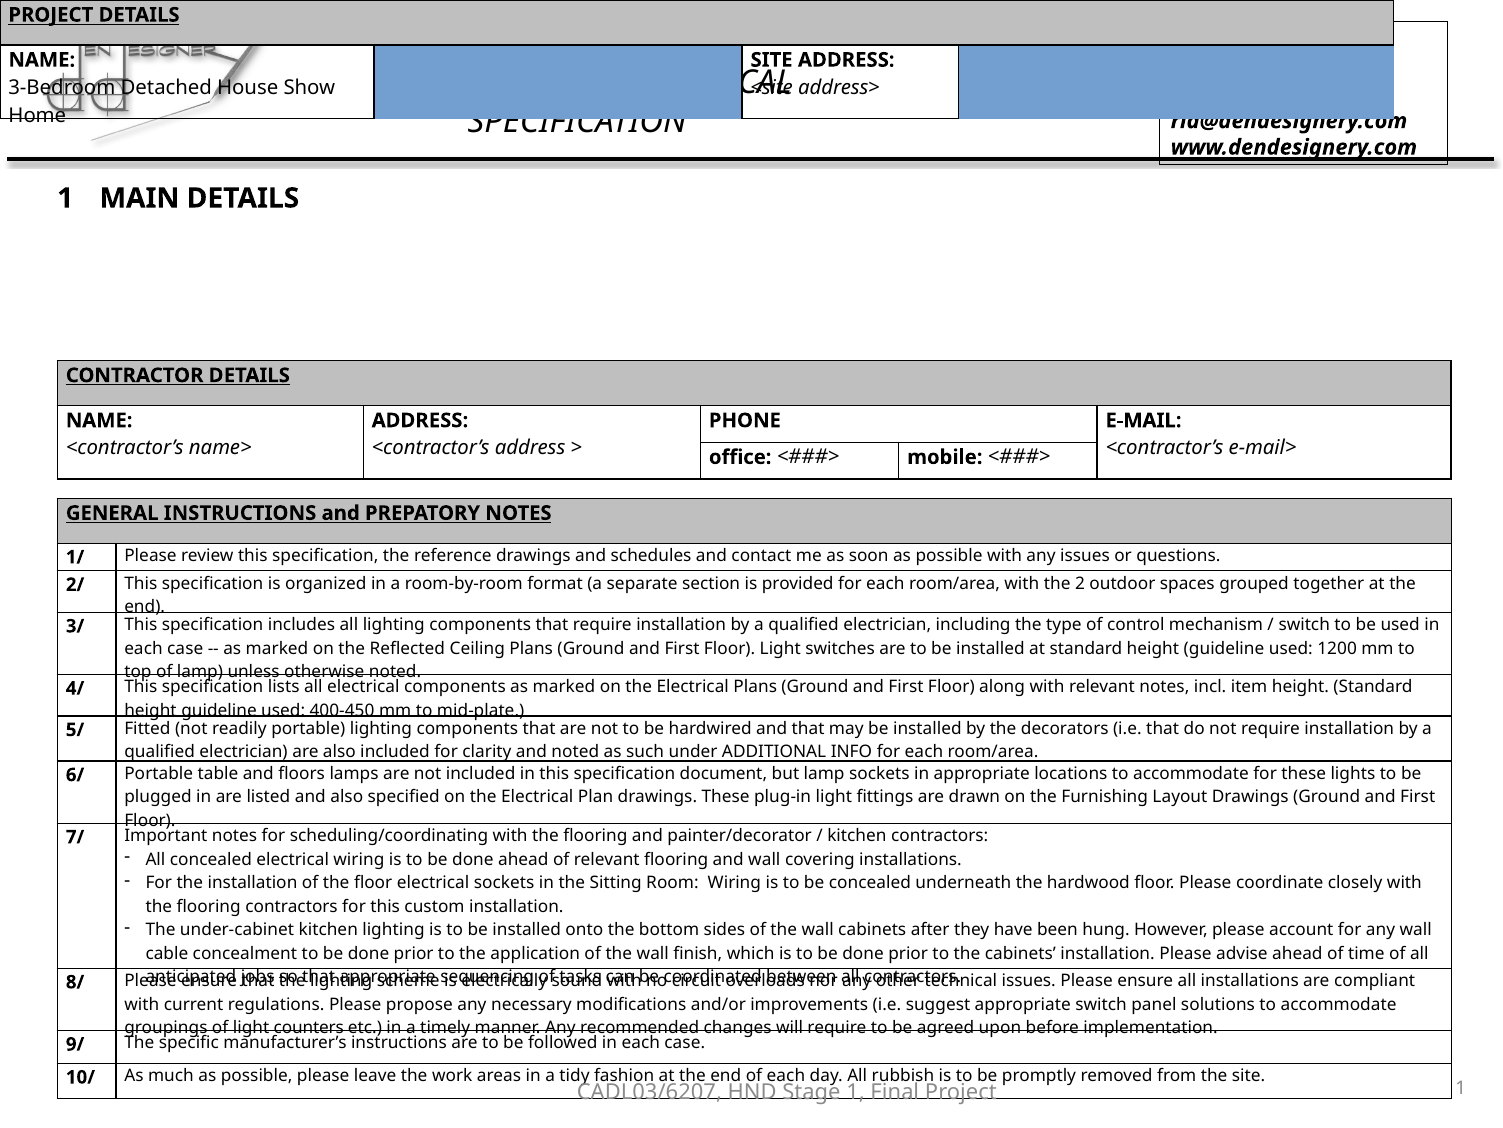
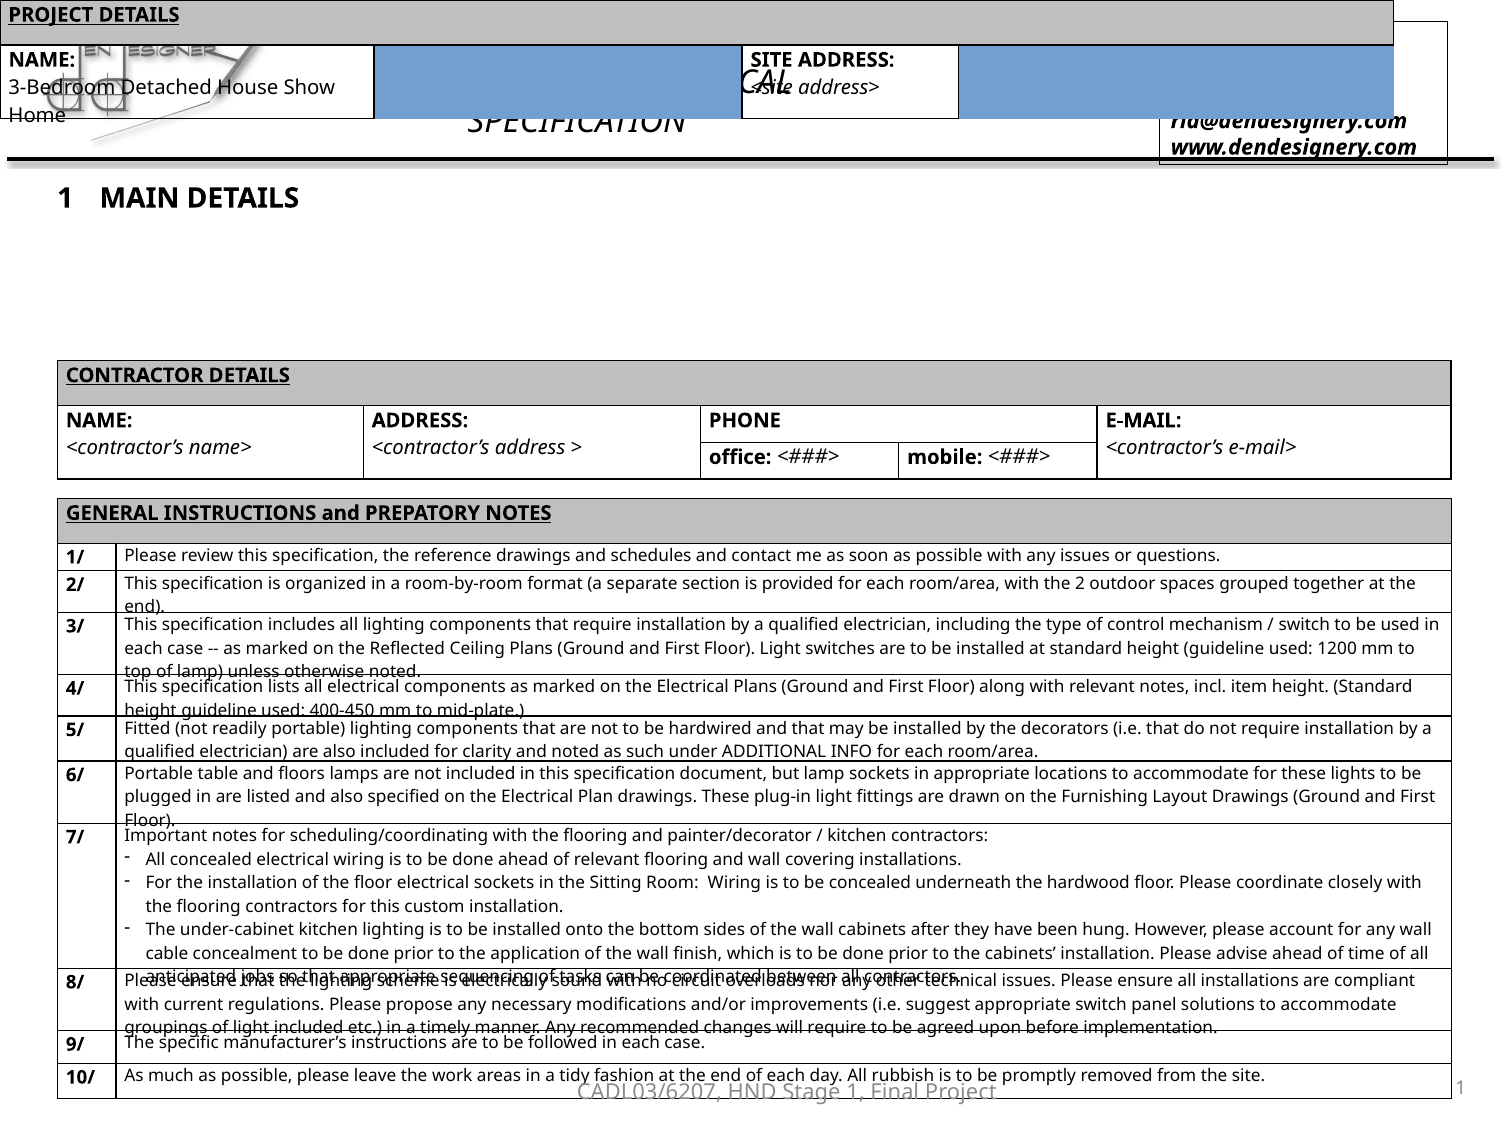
light counters: counters -> included (309, 1027)
